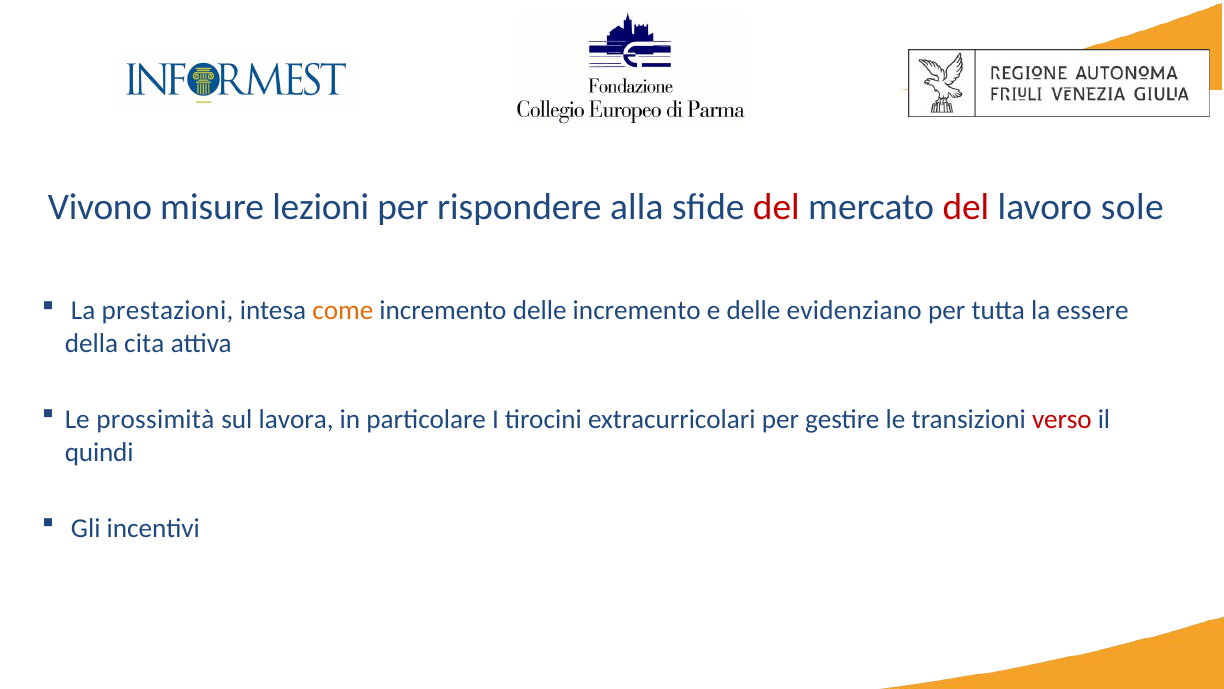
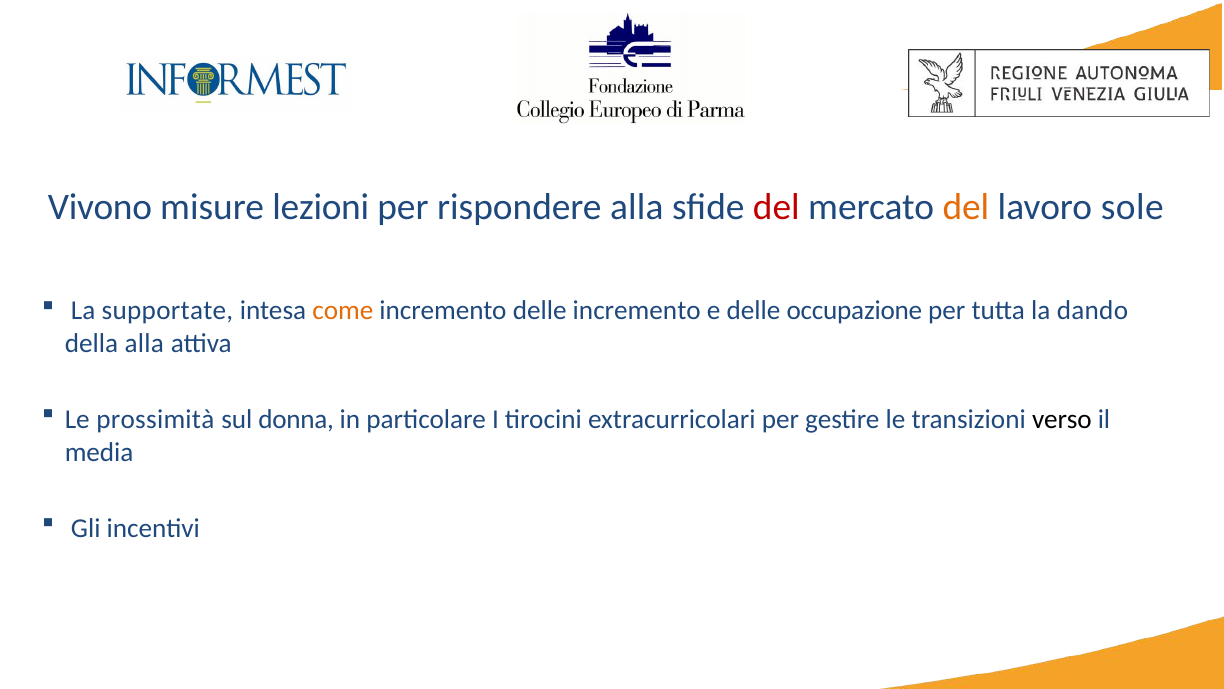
del colour: red -> orange (966, 207)
prestazioni: prestazioni -> supportate (167, 310)
evidenziano: evidenziano -> occupazione (854, 310)
essere: essere -> dando (1092, 310)
della cita: cita -> alla (144, 343)
lavora: lavora -> donna (296, 419)
verso colour: red -> black (1062, 419)
quindi: quindi -> media (99, 452)
